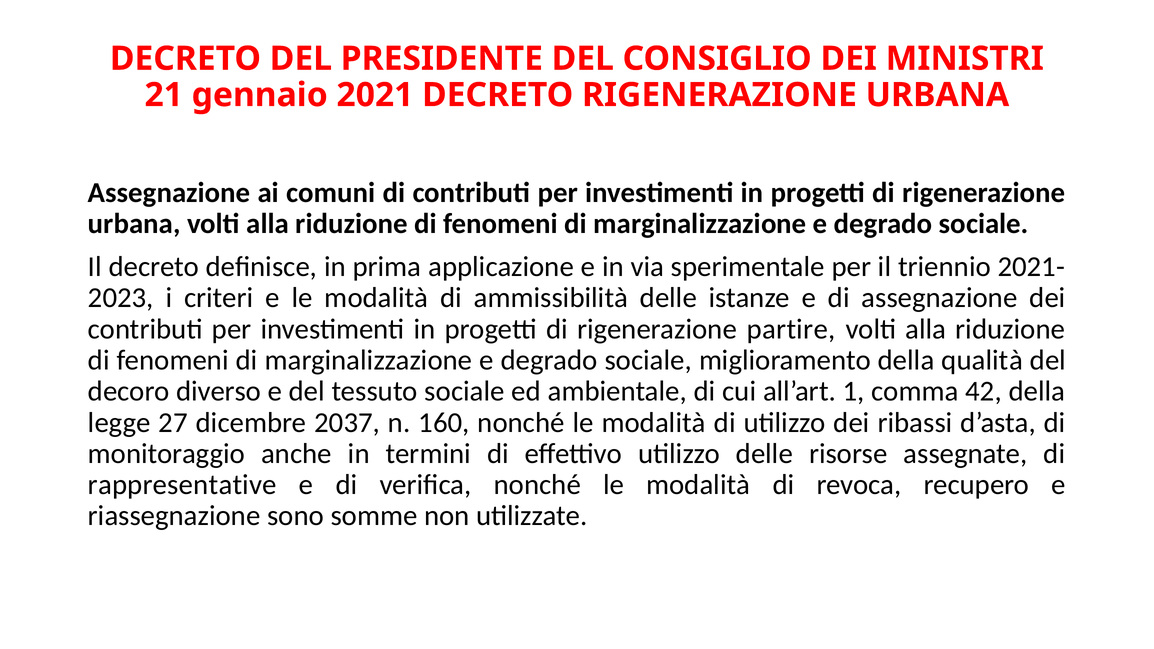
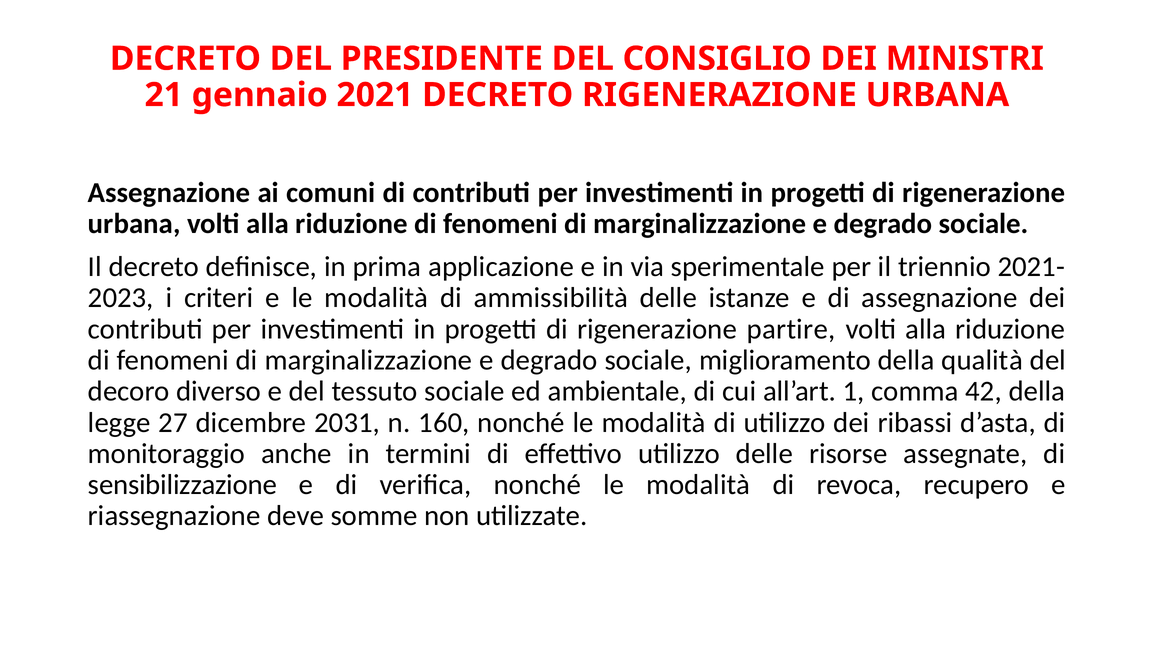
2037: 2037 -> 2031 (347, 423)
rappresentative: rappresentative -> sensibilizzazione (182, 485)
sono: sono -> deve (296, 516)
